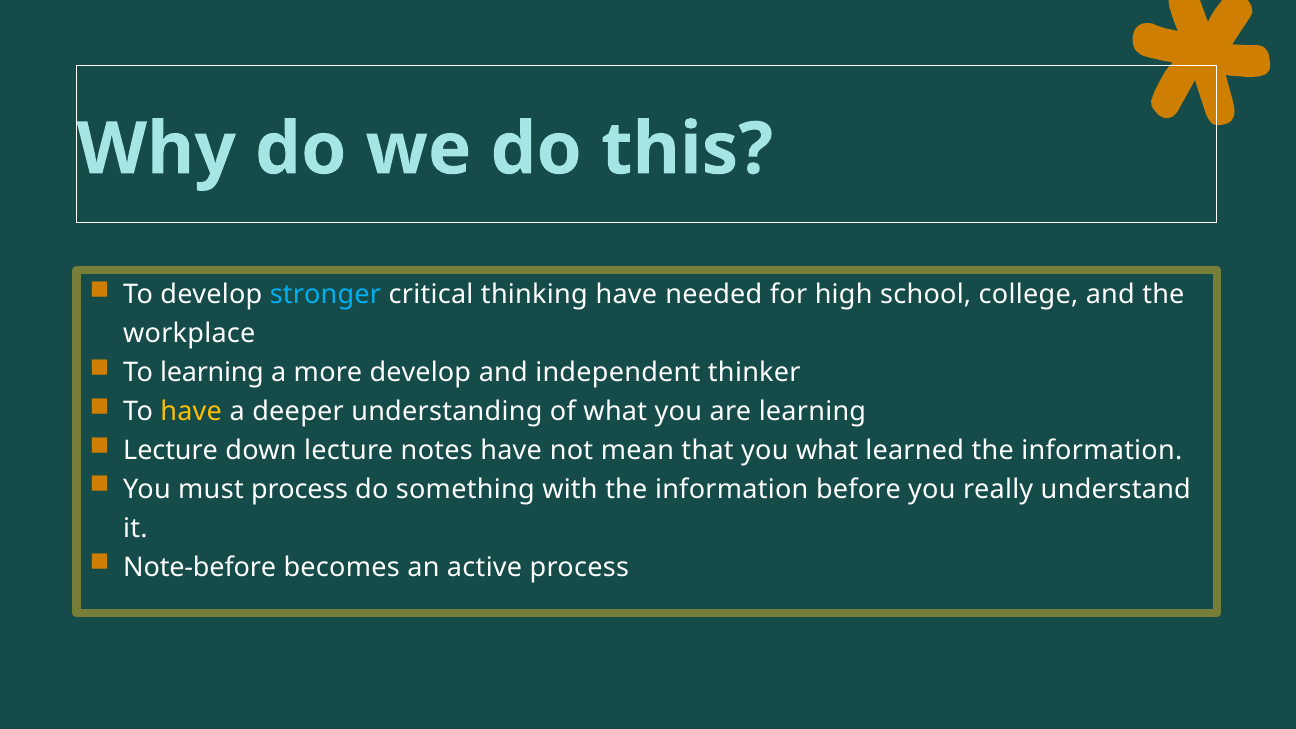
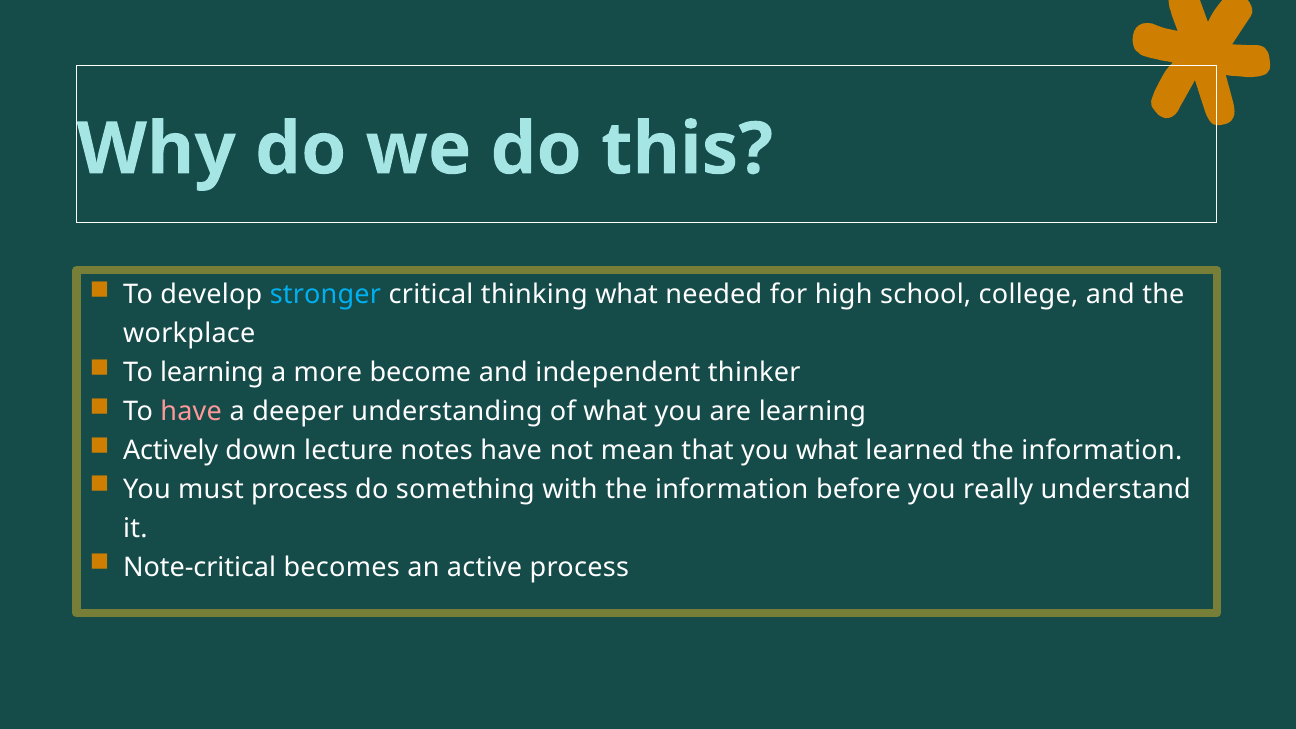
thinking have: have -> what (627, 295)
more develop: develop -> become (420, 373)
have colour: yellow -> pink (191, 412)
Lecture: Lecture -> Actively (171, 450)
Note-before: Note-before -> Note-critical (200, 567)
